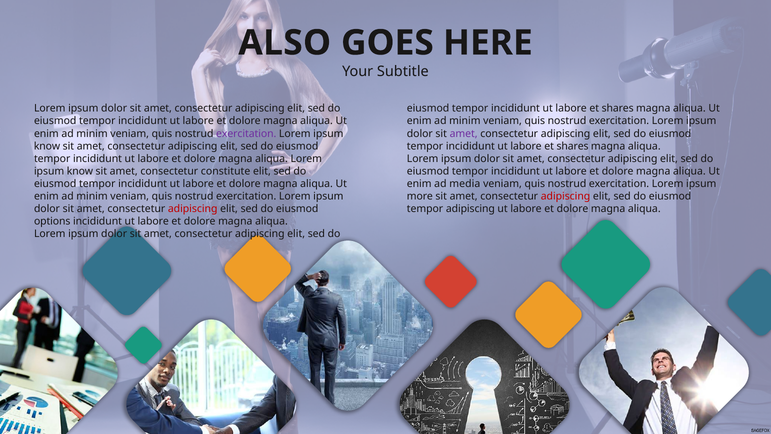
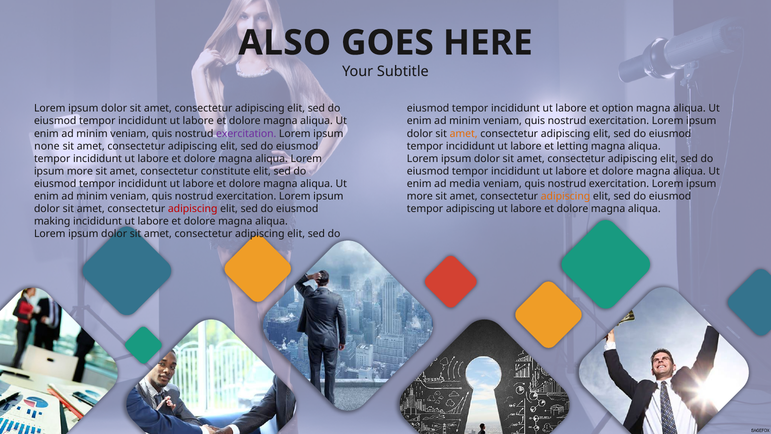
shares: shares -> option (618, 108)
amet colour: purple -> orange (464, 133)
know: know -> none (47, 146)
shares: shares -> letting (573, 146)
know: know -> more (80, 171)
adipiscing colour: red -> orange (566, 196)
options: options -> making (52, 221)
